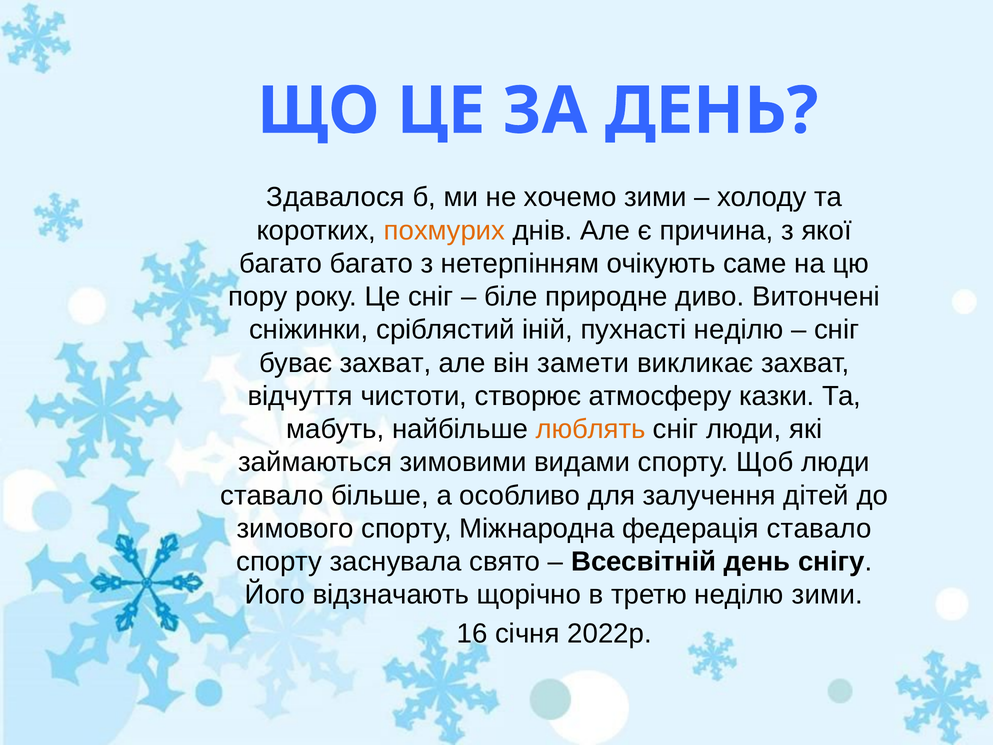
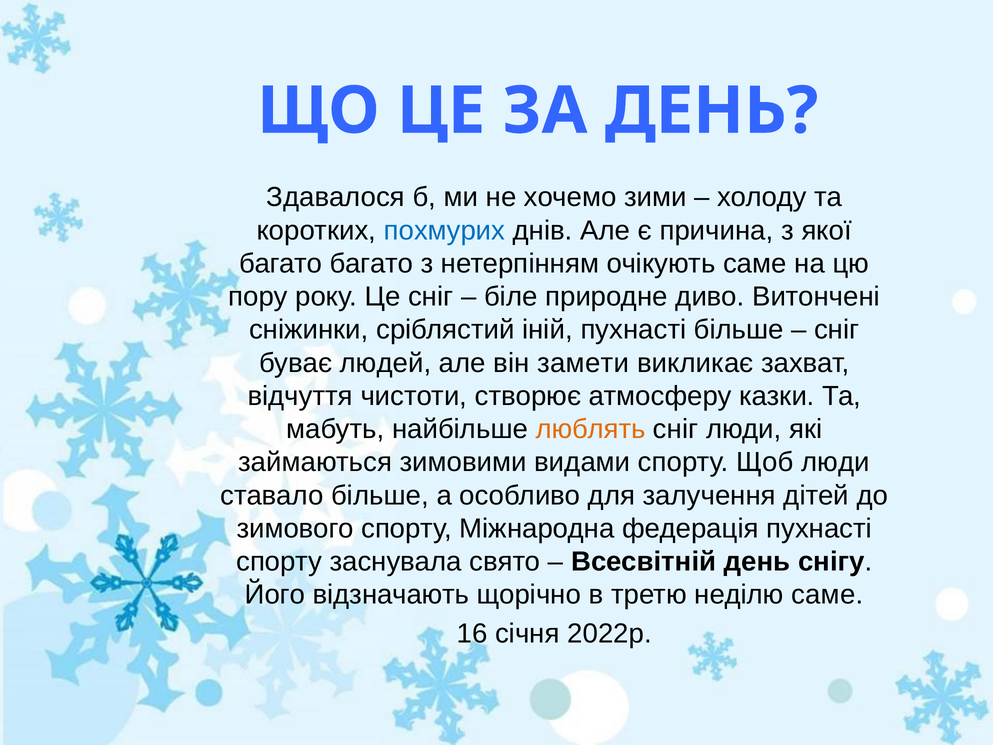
похмурих colour: orange -> blue (444, 230)
пухнасті неділю: неділю -> більше (739, 330)
буває захват: захват -> людей (385, 363)
федерація ставало: ставало -> пухнасті (819, 528)
неділю зими: зими -> саме (827, 595)
